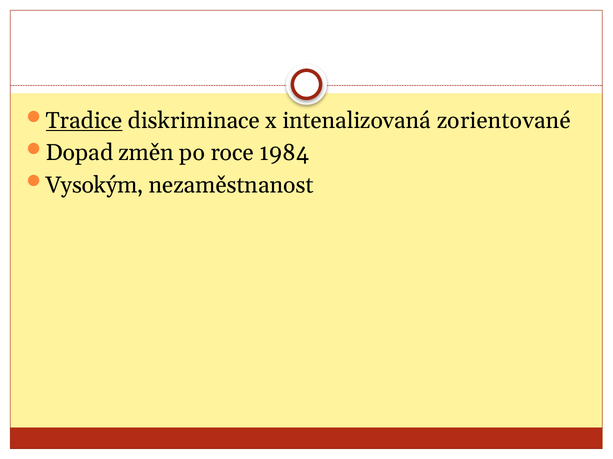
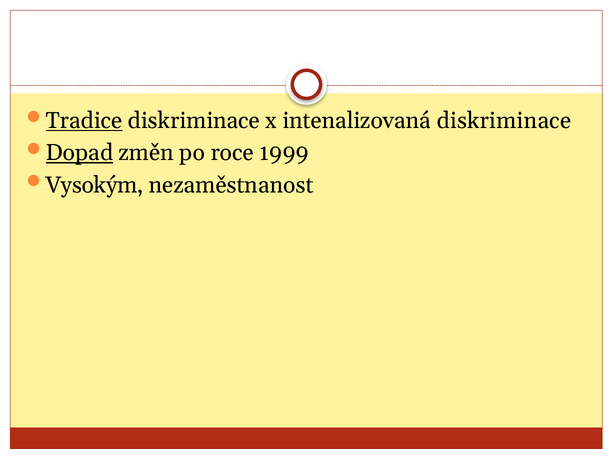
intenalizovaná zorientované: zorientované -> diskriminace (504, 121)
Dopad underline: none -> present (79, 153)
1984: 1984 -> 1999 (284, 153)
